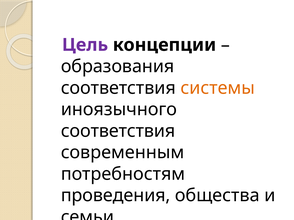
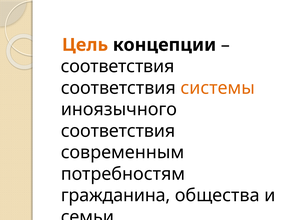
Цель colour: purple -> orange (85, 45)
образования: образования -> соответствия (118, 67)
проведения: проведения -> гражданина (116, 196)
